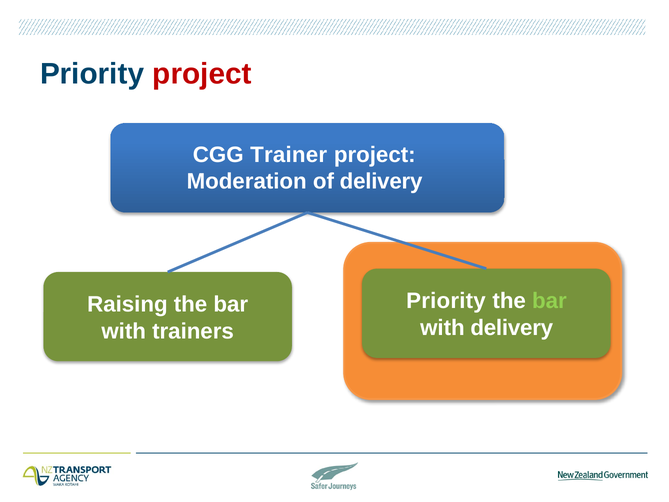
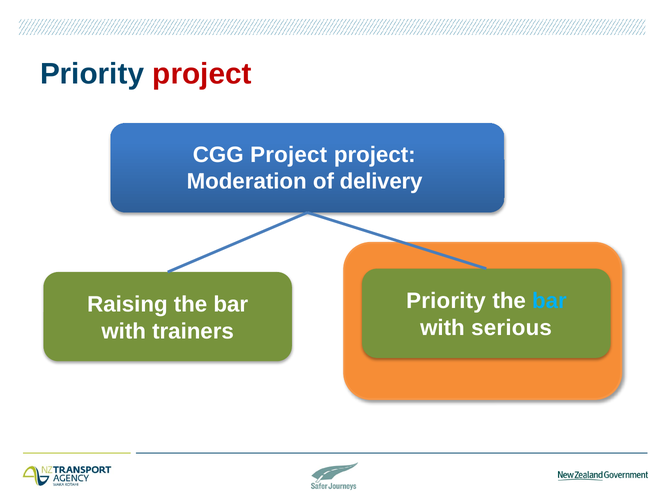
CGG Trainer: Trainer -> Project (289, 155)
bar colour: light green -> light blue (549, 301)
with delivery: delivery -> serious (512, 328)
